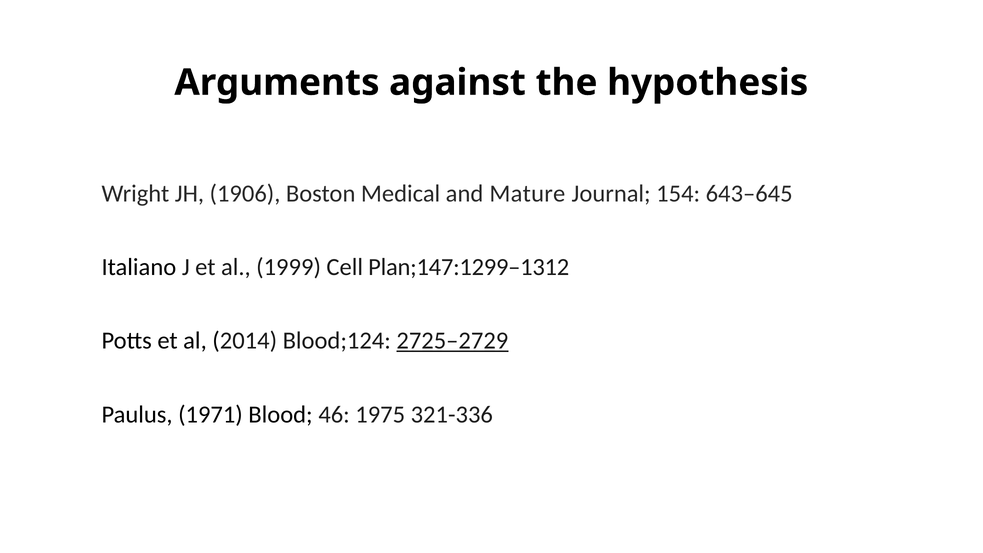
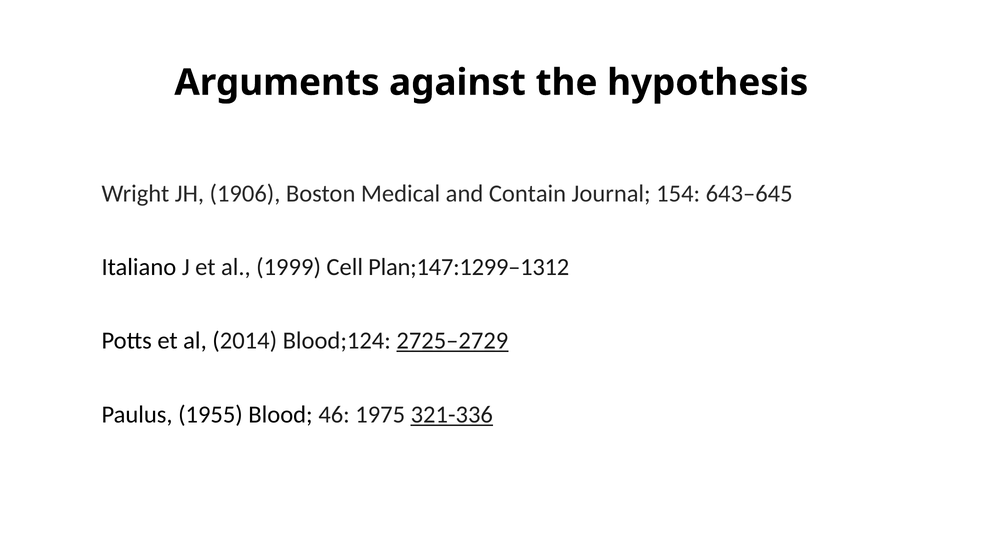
Mature: Mature -> Contain (528, 193)
1971: 1971 -> 1955 (210, 414)
321-336 underline: none -> present (452, 414)
